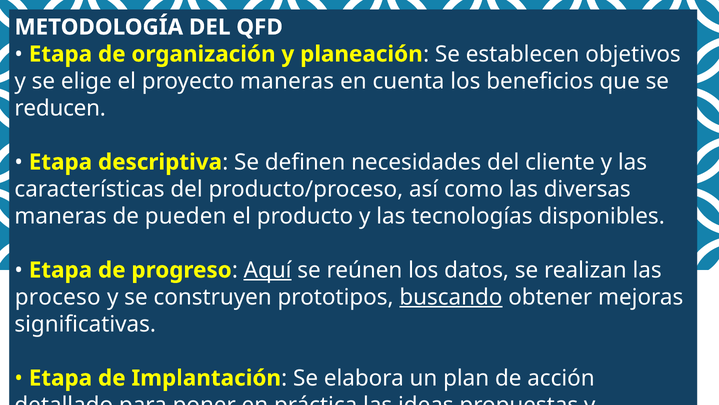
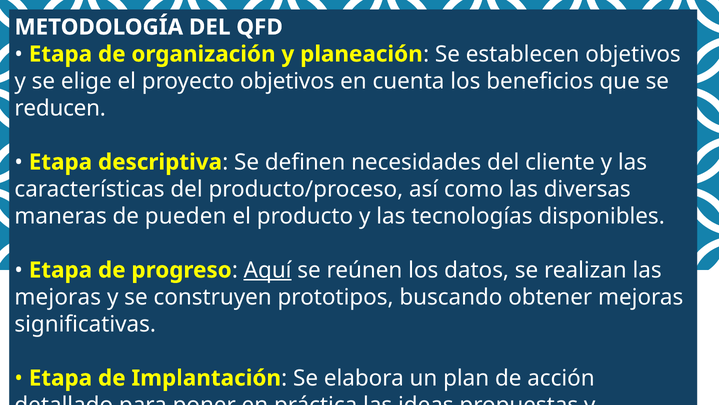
proyecto maneras: maneras -> objetivos (287, 81)
proceso: proceso -> mejoras (58, 297)
buscando underline: present -> none (451, 297)
